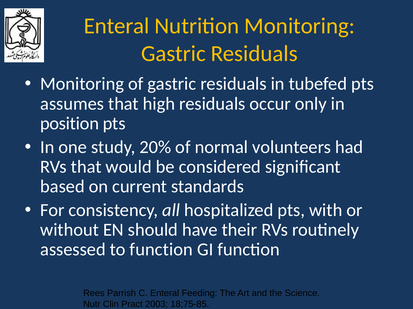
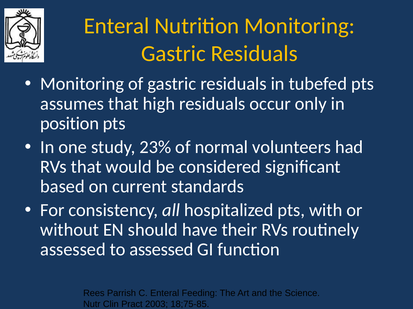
20%: 20% -> 23% (155, 147)
to function: function -> assessed (161, 250)
